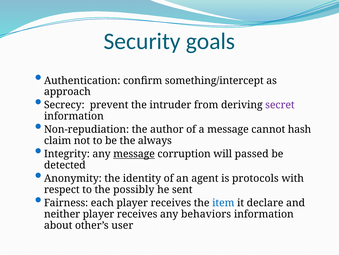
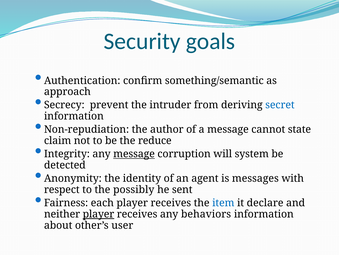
something/intercept: something/intercept -> something/semantic (214, 80)
secret colour: purple -> blue (280, 105)
hash: hash -> state (299, 129)
always: always -> reduce (155, 140)
passed: passed -> system (252, 154)
protocols: protocols -> messages (255, 178)
player underline: none -> present (98, 214)
